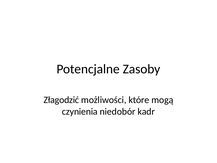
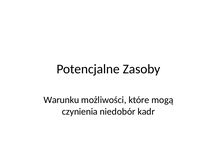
Złagodzić: Złagodzić -> Warunku (61, 100)
